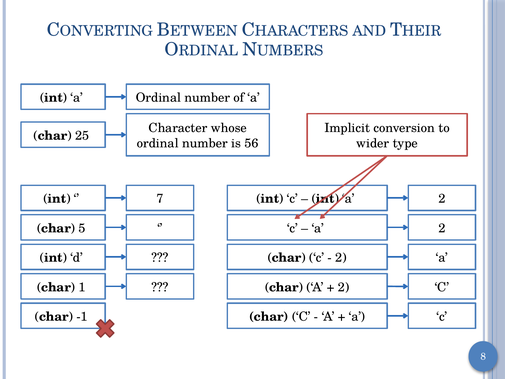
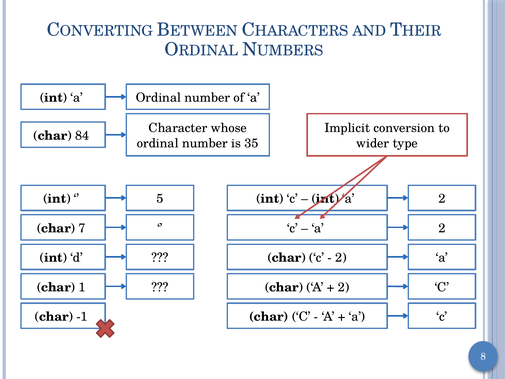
25: 25 -> 84 (82, 136)
56: 56 -> 35 (251, 143)
7: 7 -> 5 (160, 199)
5: 5 -> 7 (82, 228)
